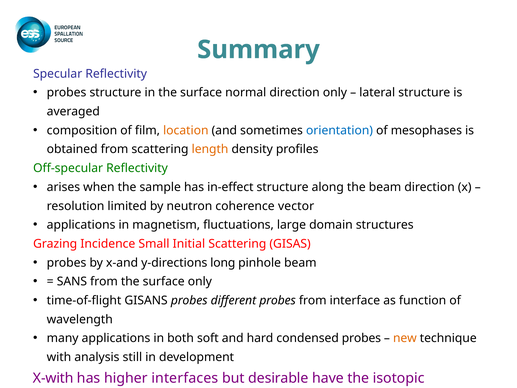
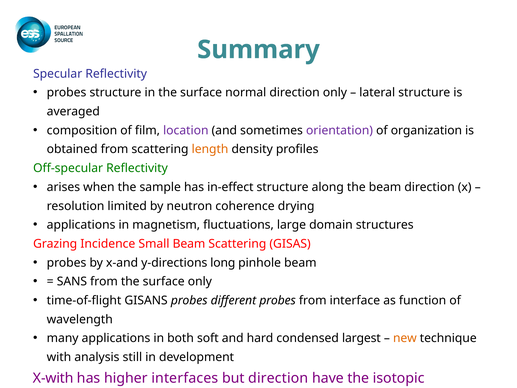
location colour: orange -> purple (186, 130)
orientation colour: blue -> purple (340, 130)
mesophases: mesophases -> organization (426, 130)
vector: vector -> drying (296, 206)
Small Initial: Initial -> Beam (189, 244)
condensed probes: probes -> largest (361, 338)
but desirable: desirable -> direction (278, 378)
